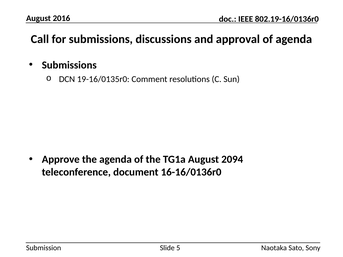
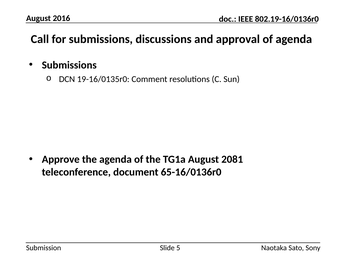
2094: 2094 -> 2081 (232, 159)
16-16/0136r0: 16-16/0136r0 -> 65-16/0136r0 (191, 172)
